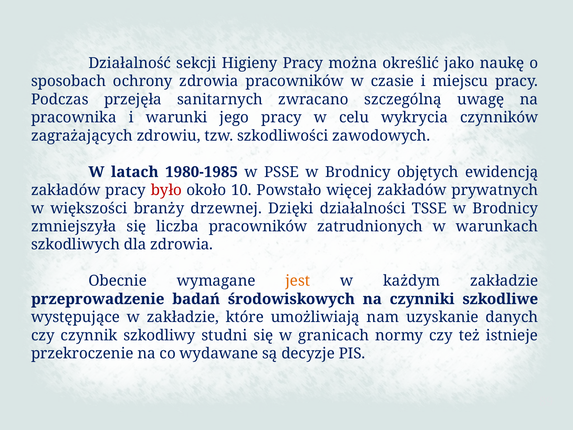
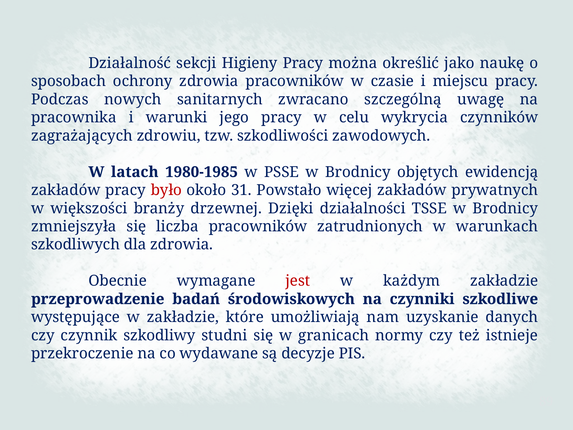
przejęła: przejęła -> nowych (133, 99)
10: 10 -> 31 (241, 190)
jest colour: orange -> red (298, 281)
